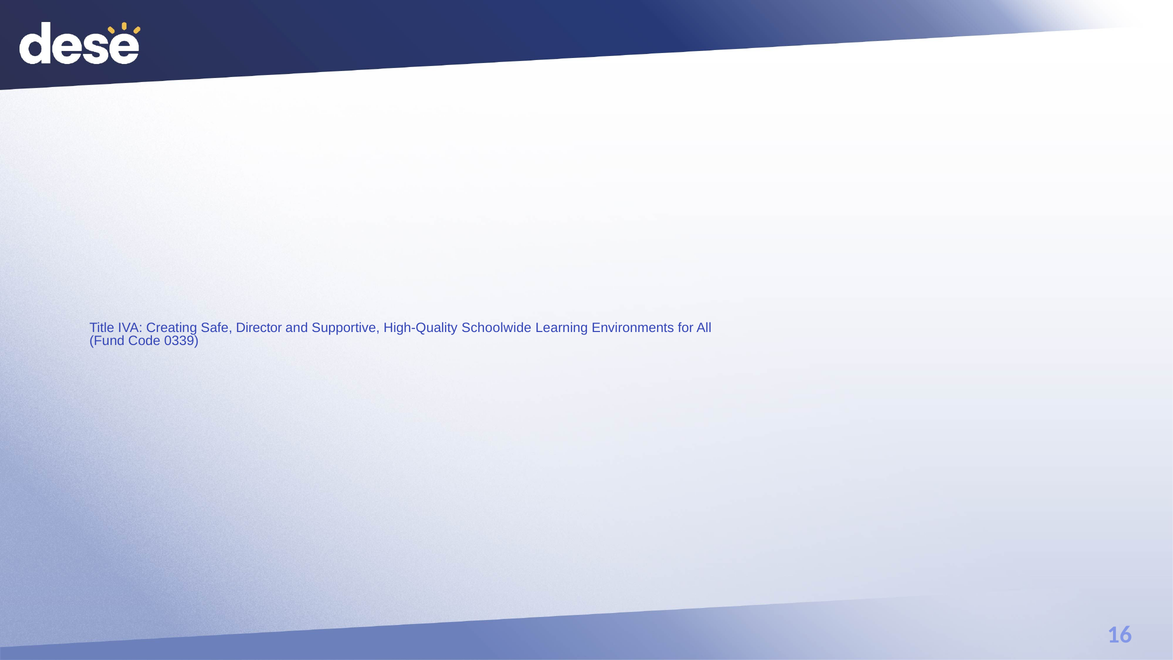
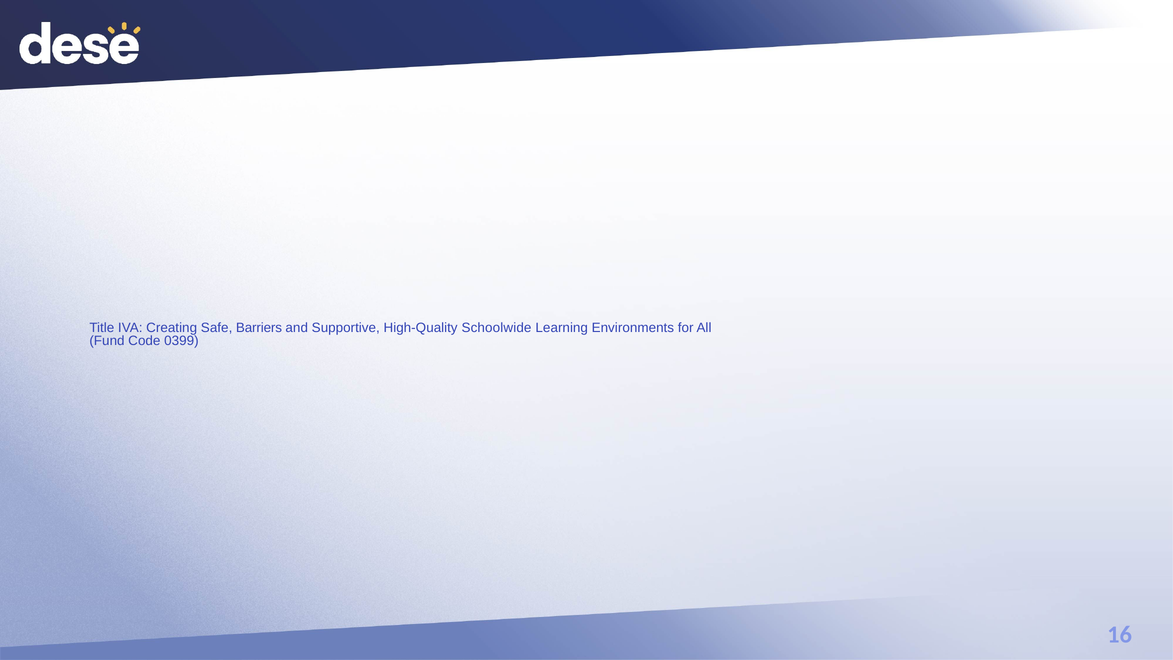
Director: Director -> Barriers (259, 328)
0339: 0339 -> 0399 (181, 341)
